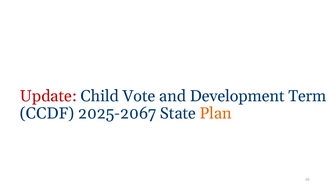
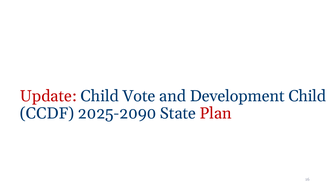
Development Term: Term -> Child (307, 96)
2025-2067: 2025-2067 -> 2025-2090 (117, 114)
Plan colour: orange -> red (216, 114)
